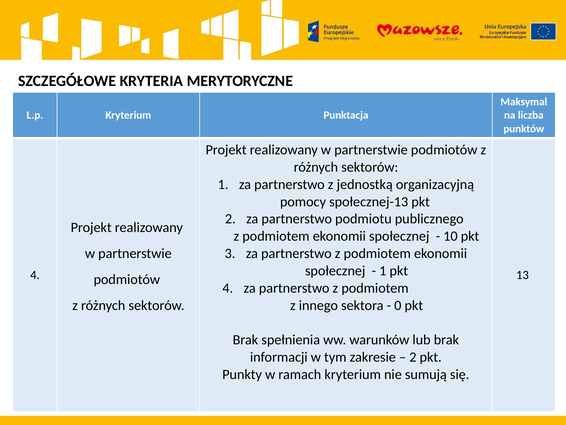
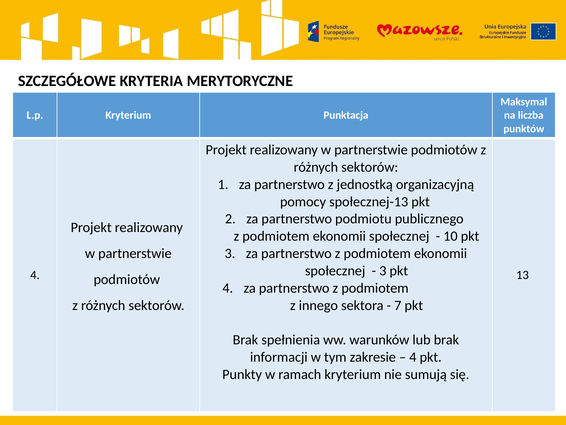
1: 1 -> 3 (383, 271)
0: 0 -> 7 (398, 305)
2: 2 -> 4 (413, 357)
